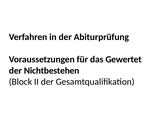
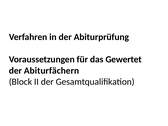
Nichtbestehen: Nichtbestehen -> Abiturfächern (52, 71)
